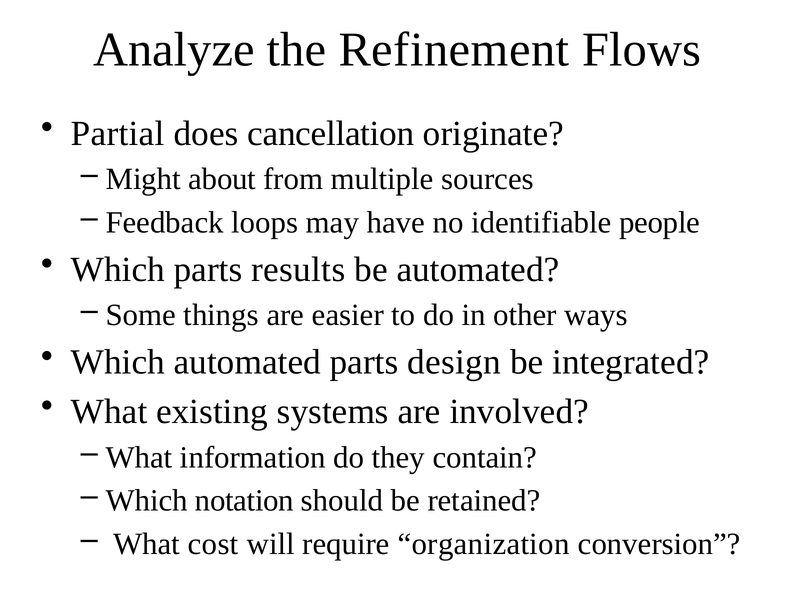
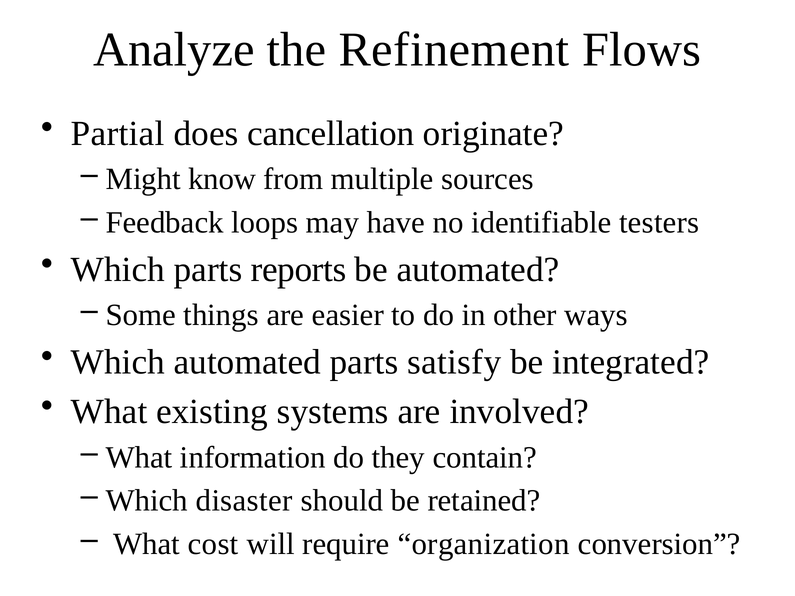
about: about -> know (222, 179)
people: people -> testers (659, 223)
results: results -> reports (299, 270)
design: design -> satisfy (454, 362)
notation: notation -> disaster (244, 501)
